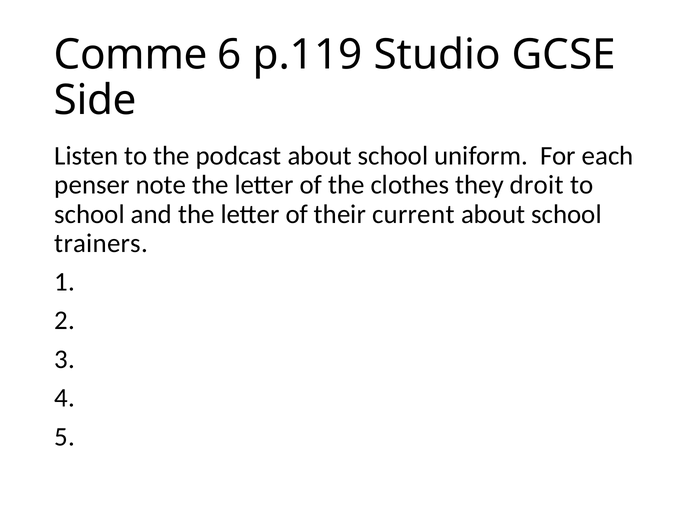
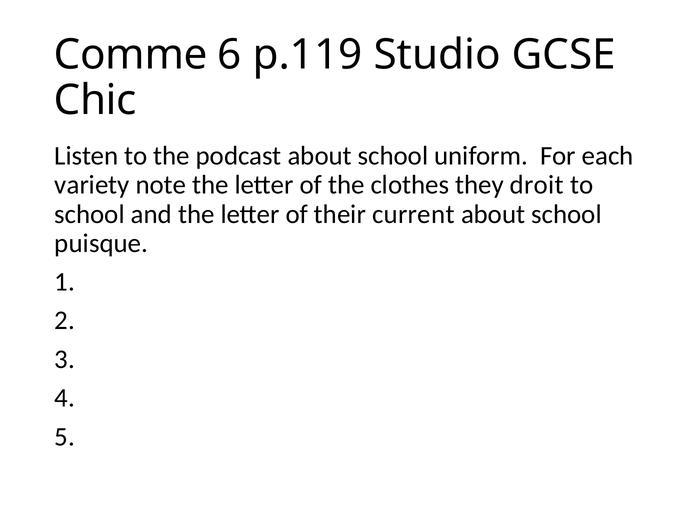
Side: Side -> Chic (95, 100)
penser: penser -> variety (92, 185)
trainers: trainers -> puisque (101, 243)
